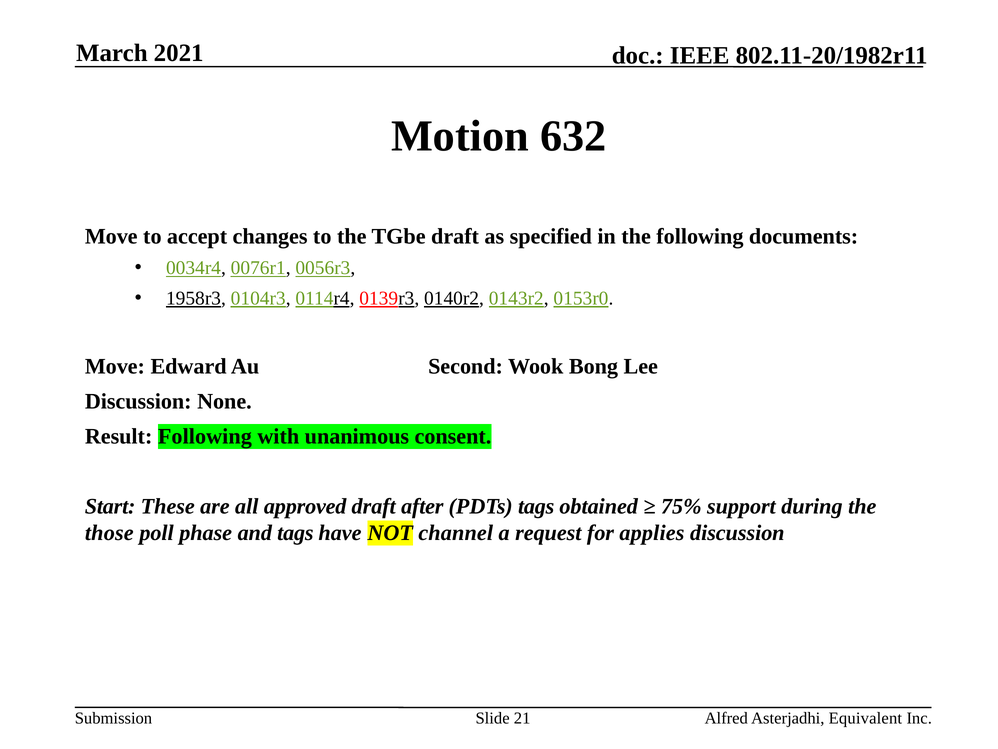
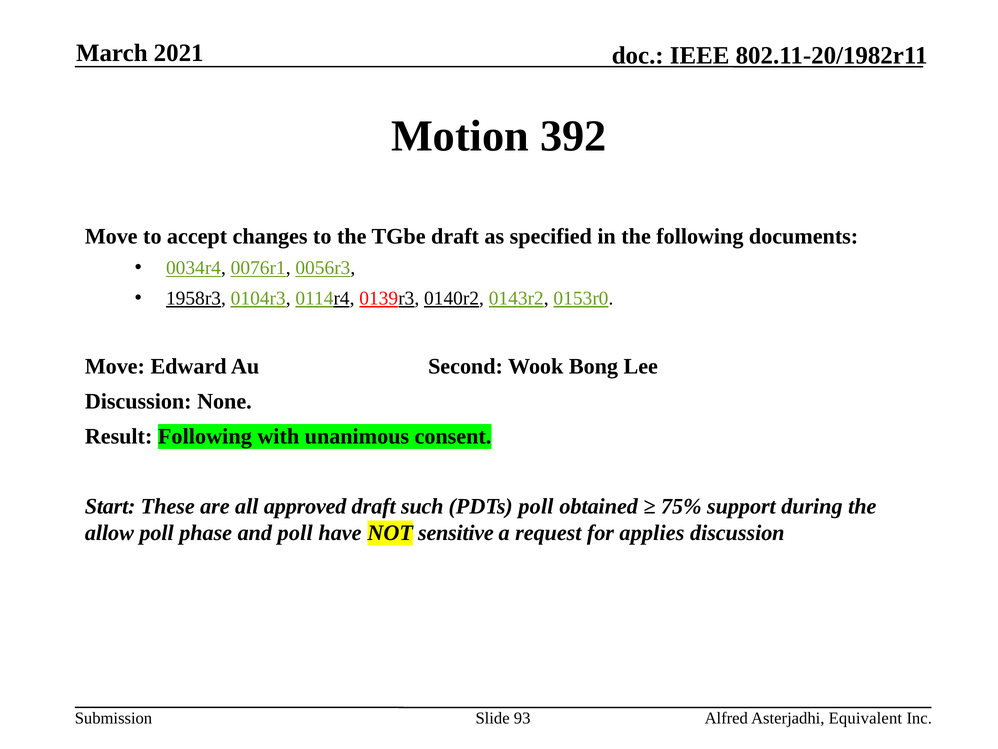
632: 632 -> 392 (573, 136)
after: after -> such (422, 506)
PDTs tags: tags -> poll (536, 506)
those: those -> allow (109, 533)
and tags: tags -> poll (295, 533)
channel: channel -> sensitive (456, 533)
21: 21 -> 93 (522, 718)
